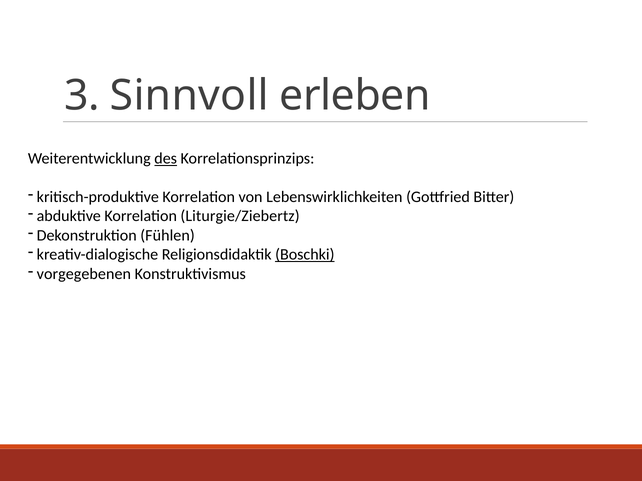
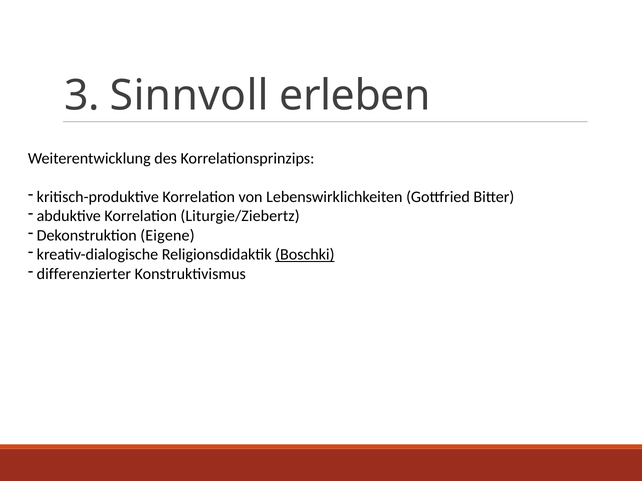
des underline: present -> none (166, 159)
Fühlen: Fühlen -> Eigene (167, 236)
vorgegebenen: vorgegebenen -> differenzierter (84, 274)
